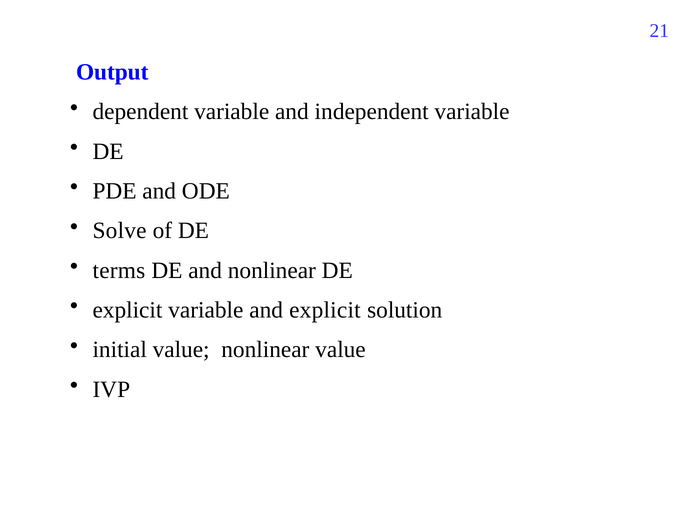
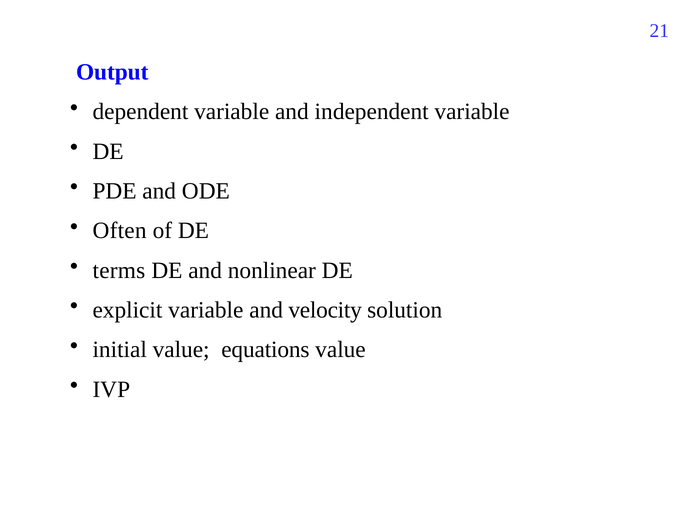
Solve: Solve -> Often (120, 231)
and explicit: explicit -> velocity (325, 310)
value nonlinear: nonlinear -> equations (265, 350)
